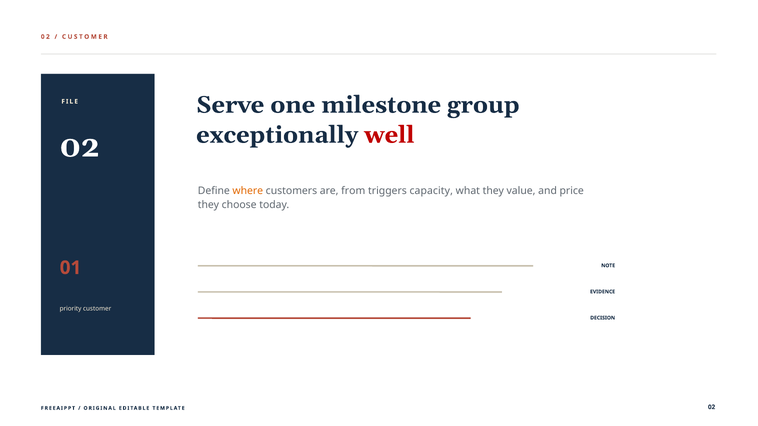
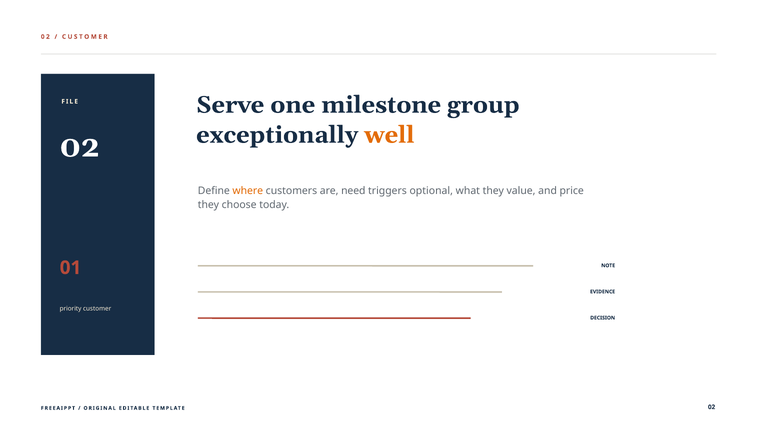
well colour: red -> orange (389, 135)
from: from -> need (353, 191)
capacity: capacity -> optional (431, 191)
